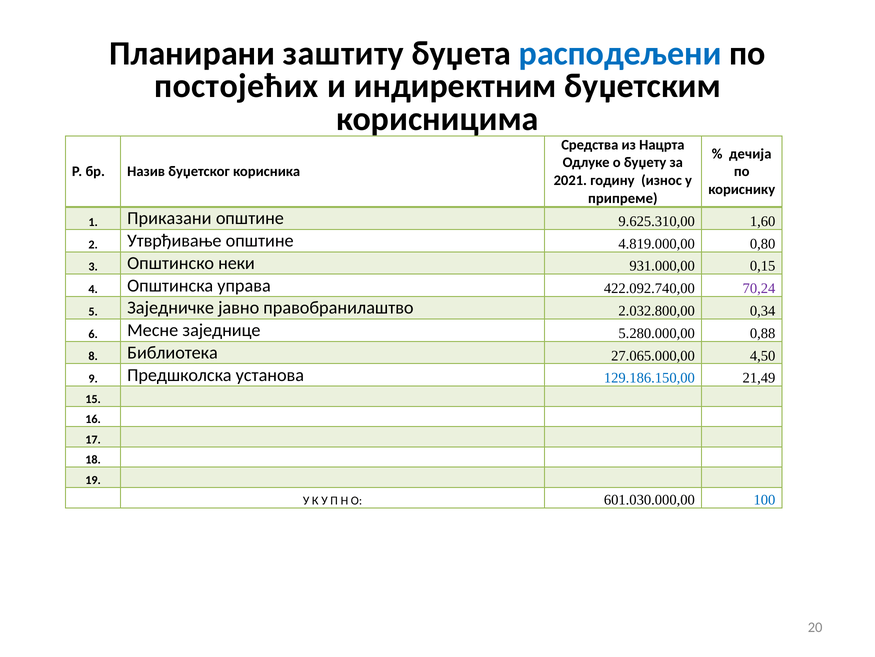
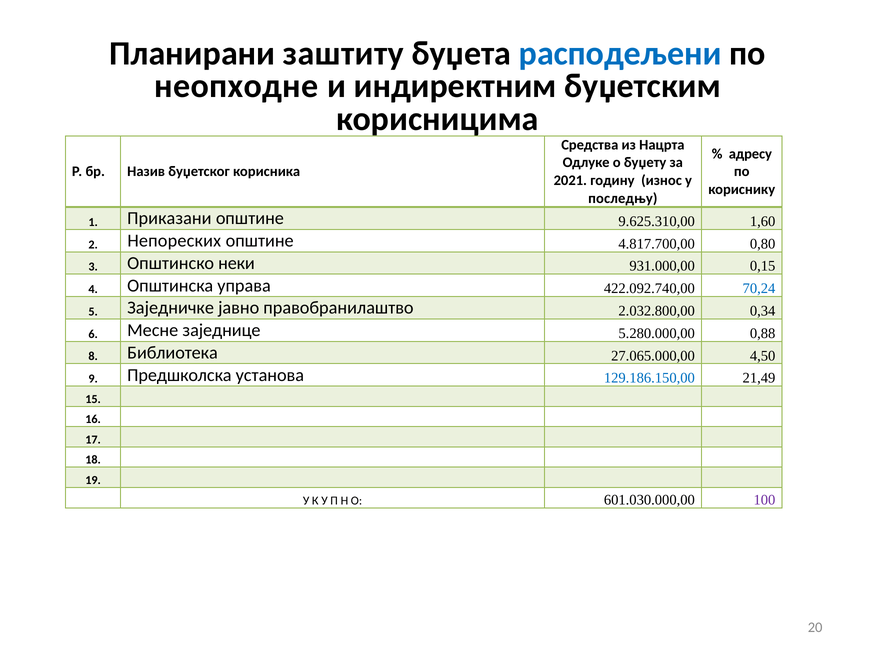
постојећих: постојећих -> неопходне (236, 86)
дечија: дечија -> адресу (750, 154)
припреме: припреме -> последњу (623, 198)
Утврђивање: Утврђивање -> Непореских (174, 241)
4.819.000,00: 4.819.000,00 -> 4.817.700,00 (657, 243)
70,24 colour: purple -> blue (759, 288)
100 colour: blue -> purple (764, 499)
